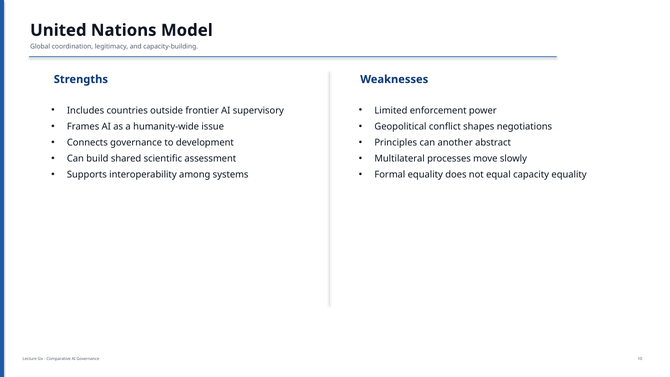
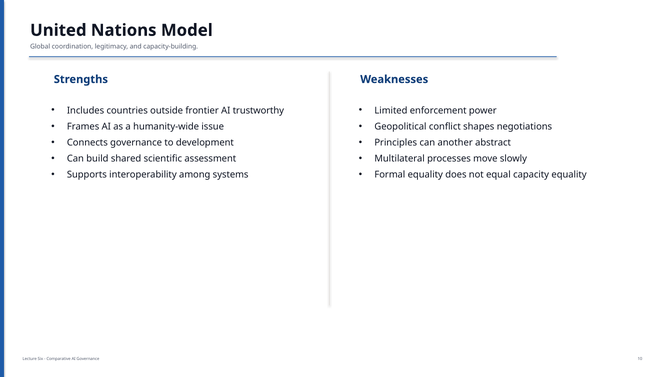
supervisory: supervisory -> trustworthy (258, 110)
